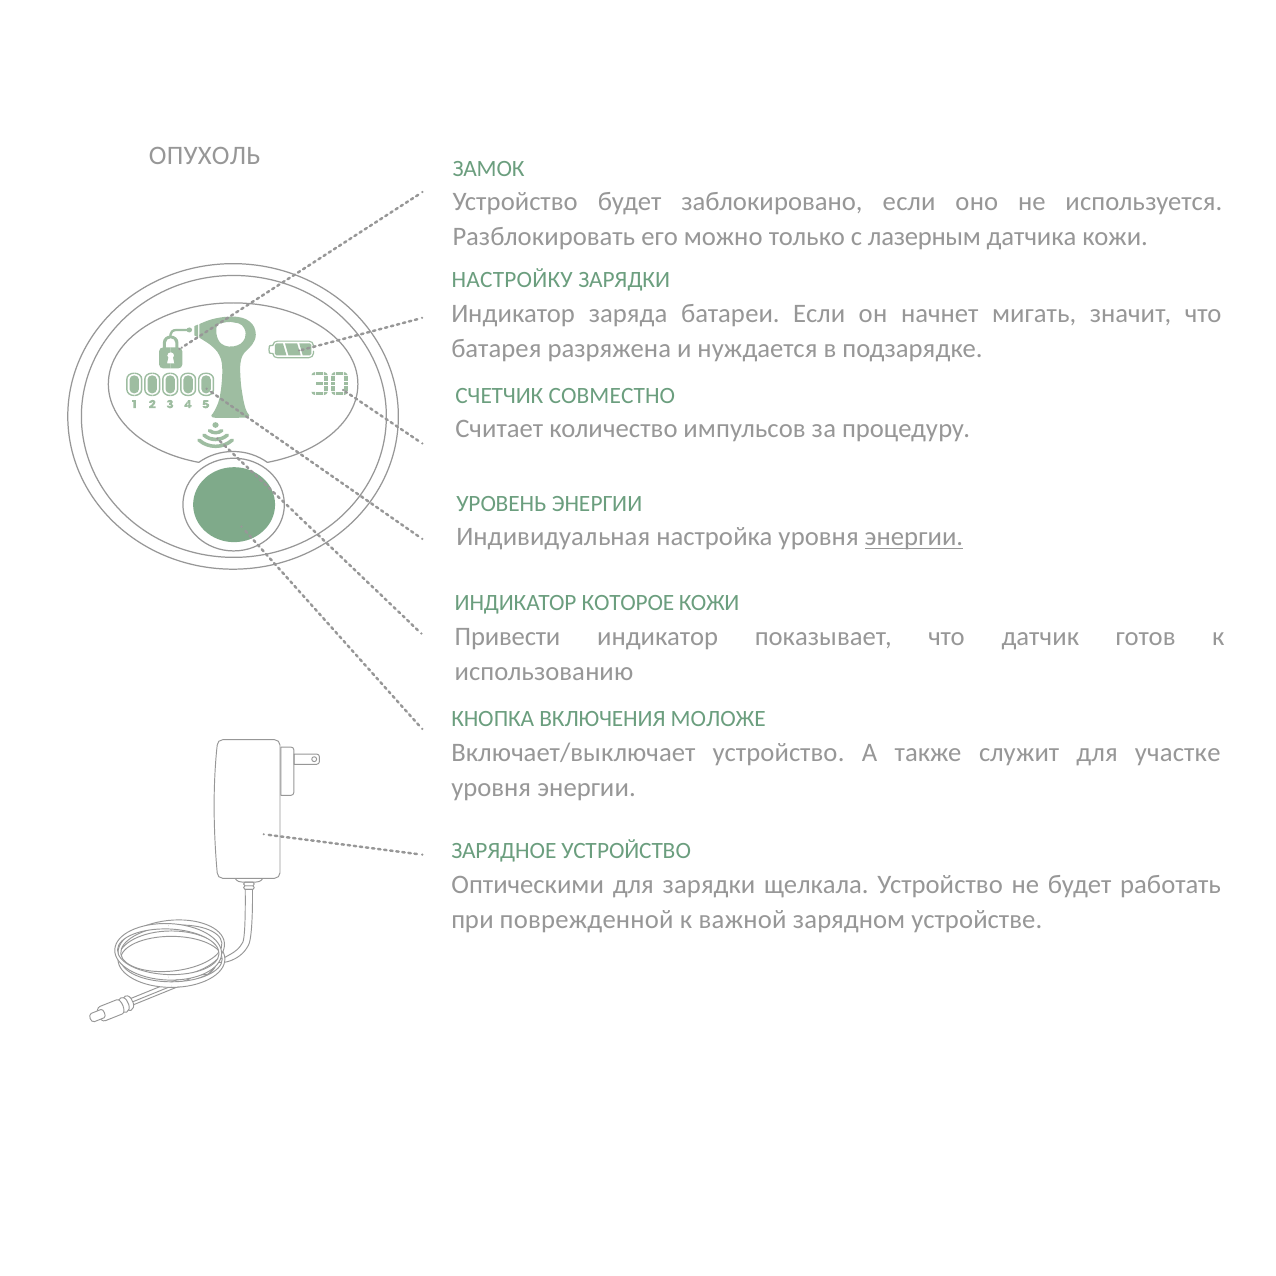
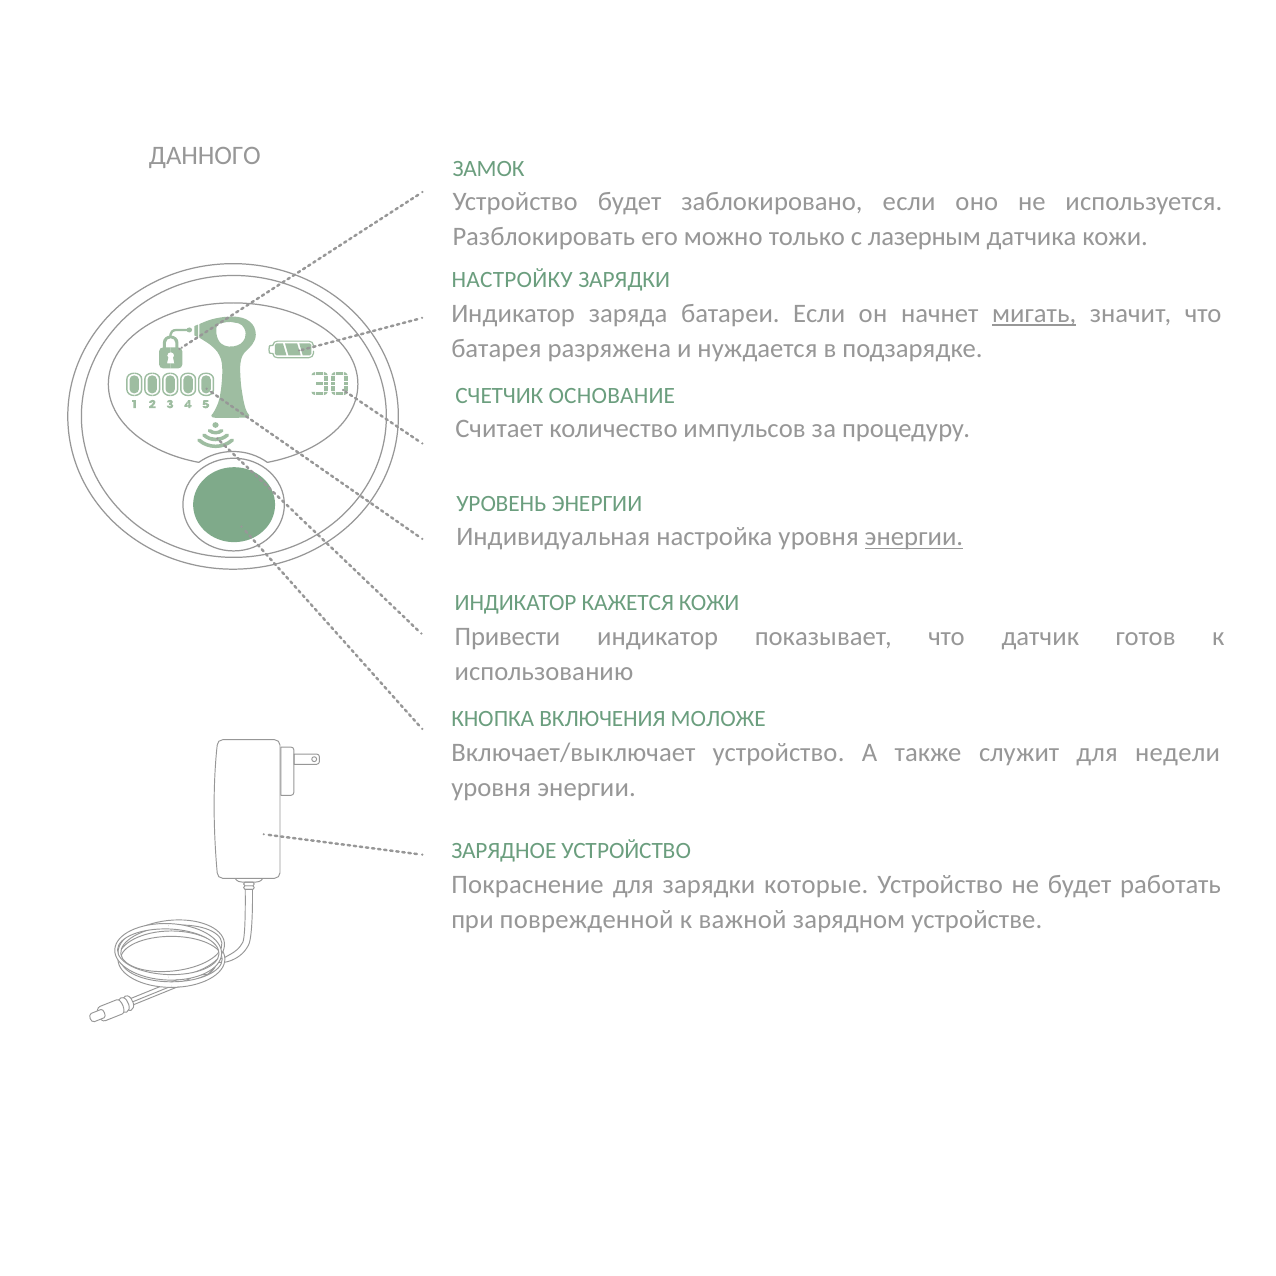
ОПУХОЛЬ: ОПУХОЛЬ -> ДАННОГО (205, 155)
мигать underline: none -> present (1034, 313)
СОВМЕСТНО: СОВМЕСТНО -> ОСНОВАНИЕ (612, 395)
КОТОРОЕ: КОТОРОЕ -> КАЖЕТСЯ (628, 603)
участке: участке -> недели (1178, 752)
Оптическими: Оптическими -> Покраснение (528, 884)
щелкала: щелкала -> которые (816, 884)
